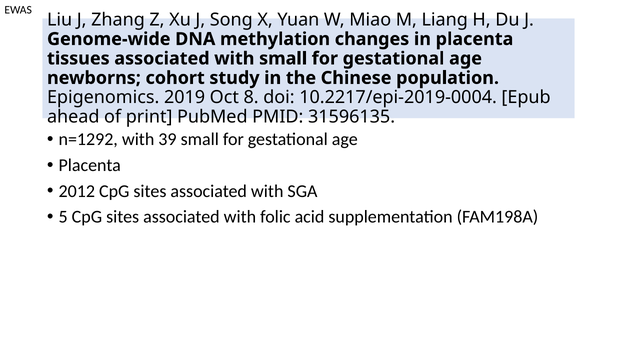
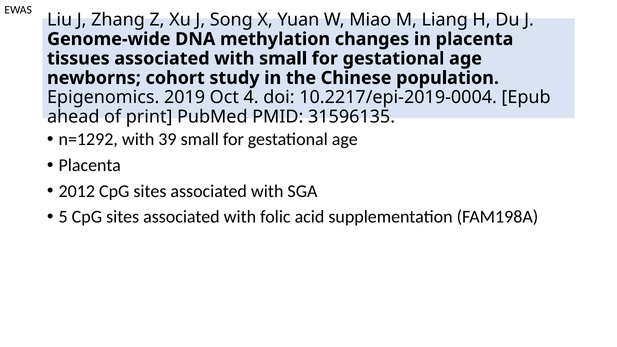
8: 8 -> 4 (251, 97)
